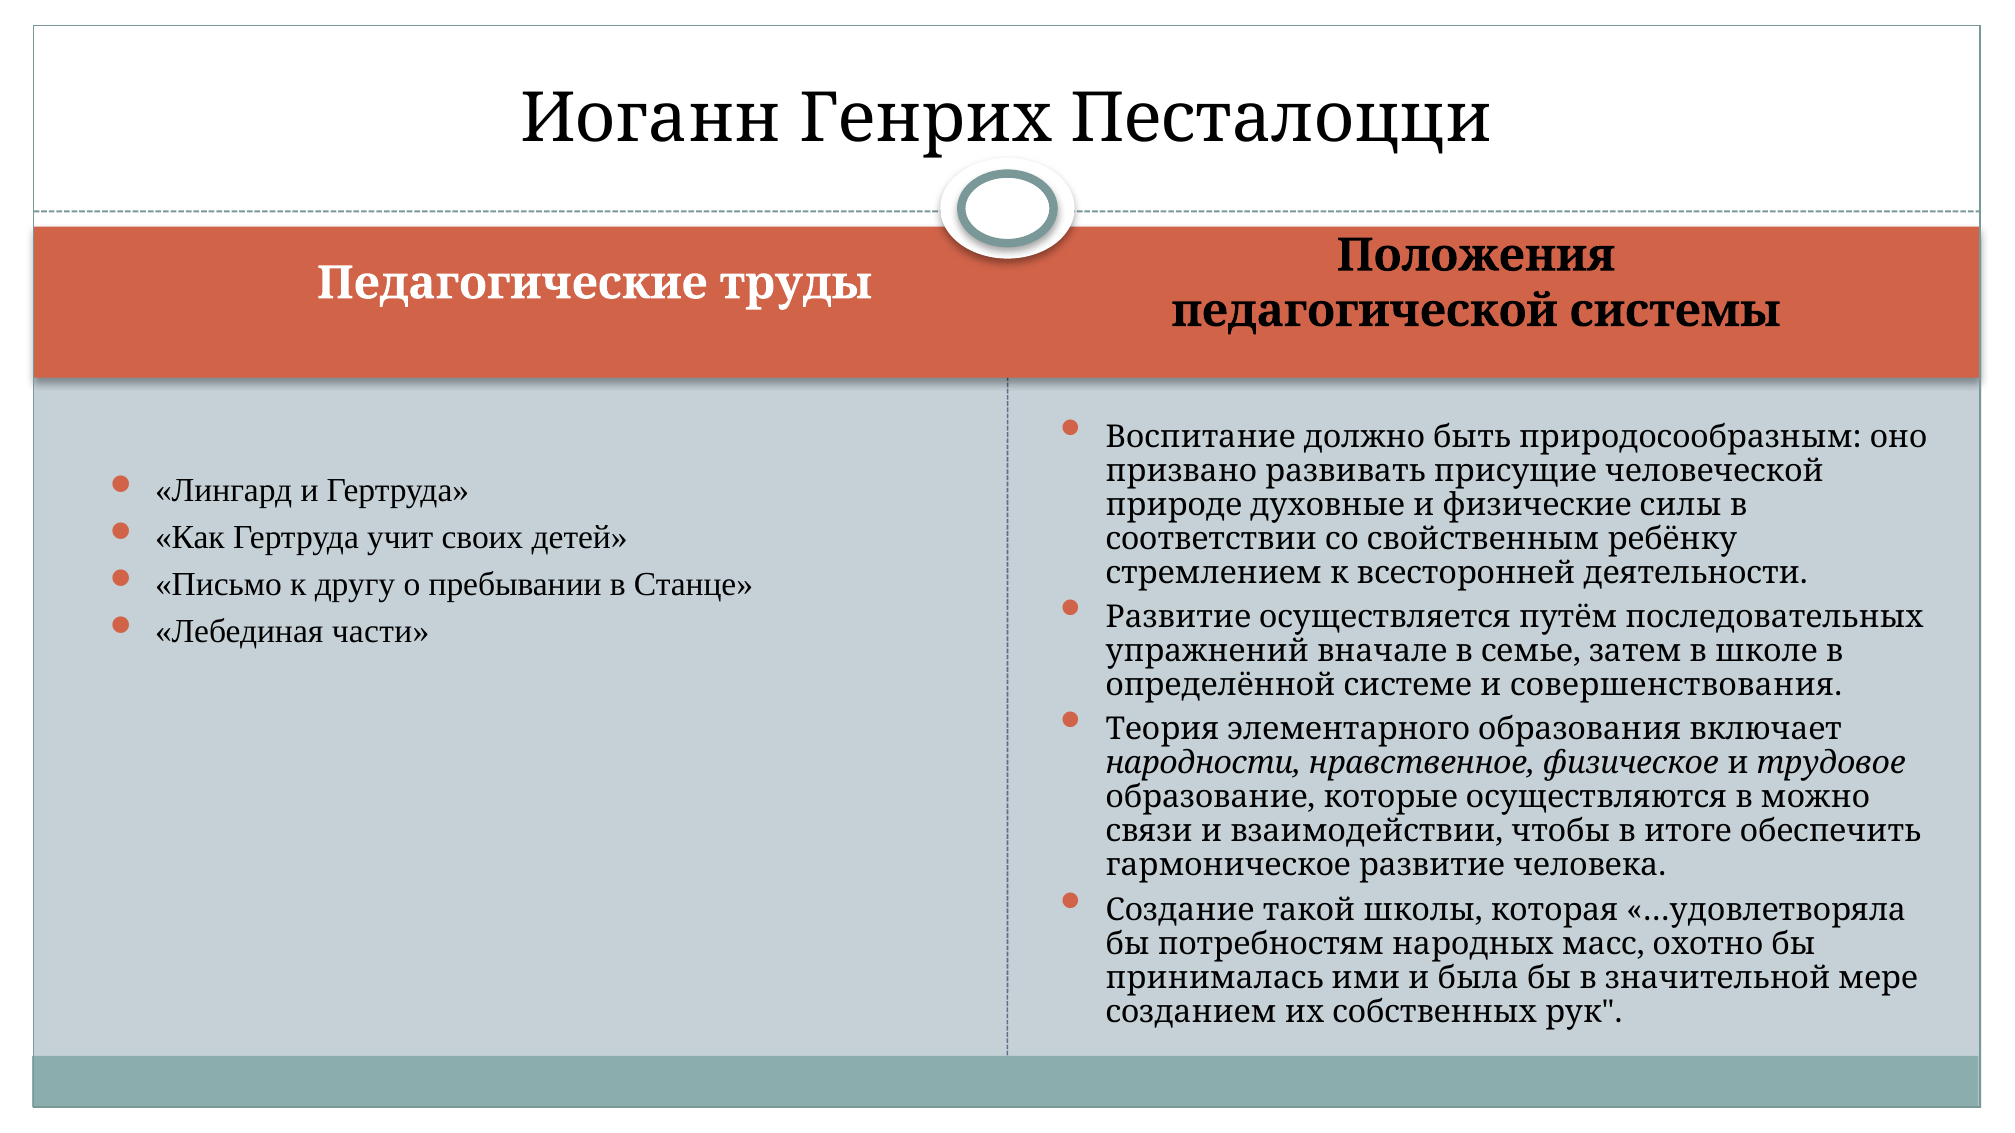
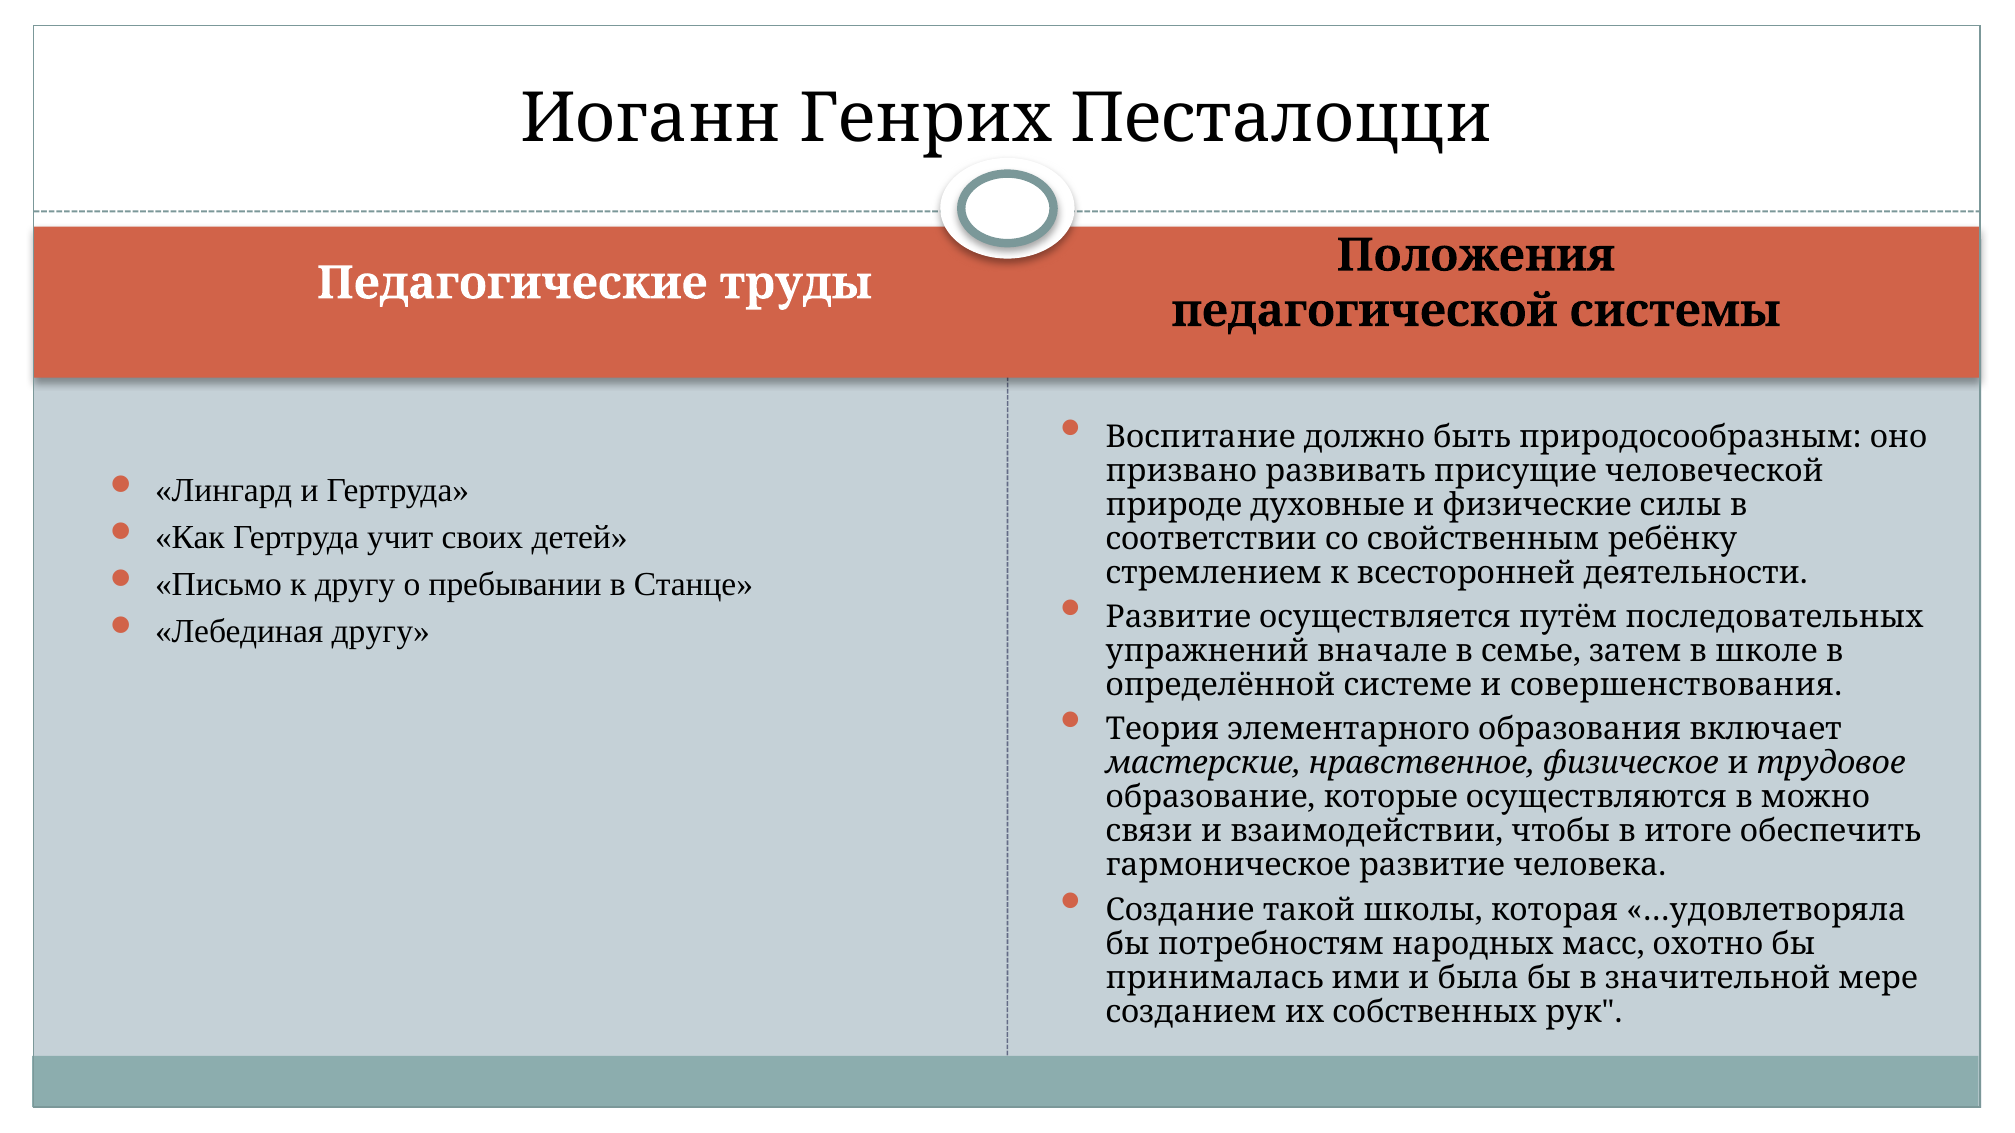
Лебединая части: части -> другу (381, 631)
народности: народности -> мастерские (1203, 764)
